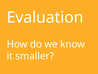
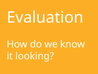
smaller: smaller -> looking (35, 56)
